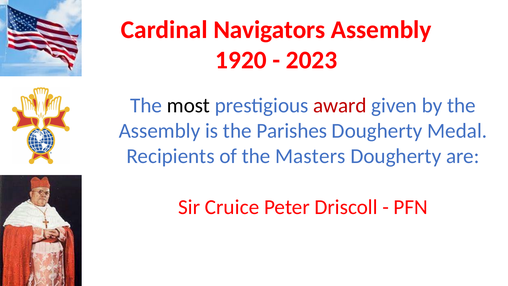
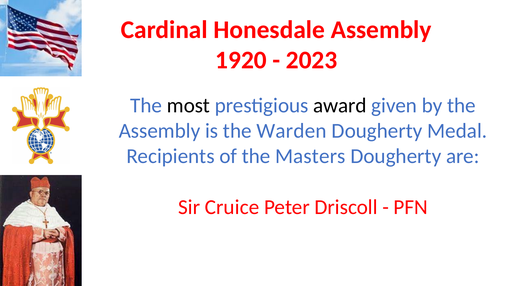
Navigators: Navigators -> Honesdale (269, 30)
award colour: red -> black (340, 105)
Parishes: Parishes -> Warden (292, 131)
